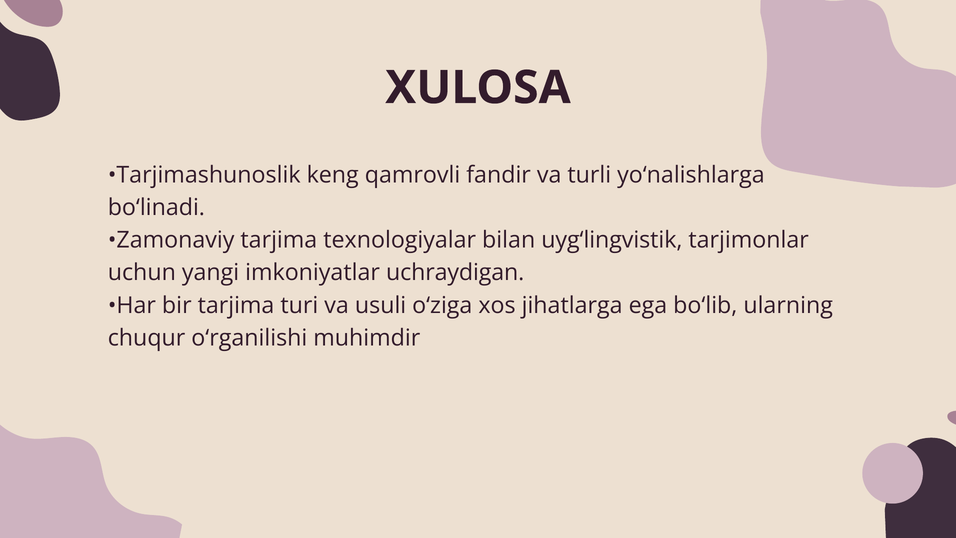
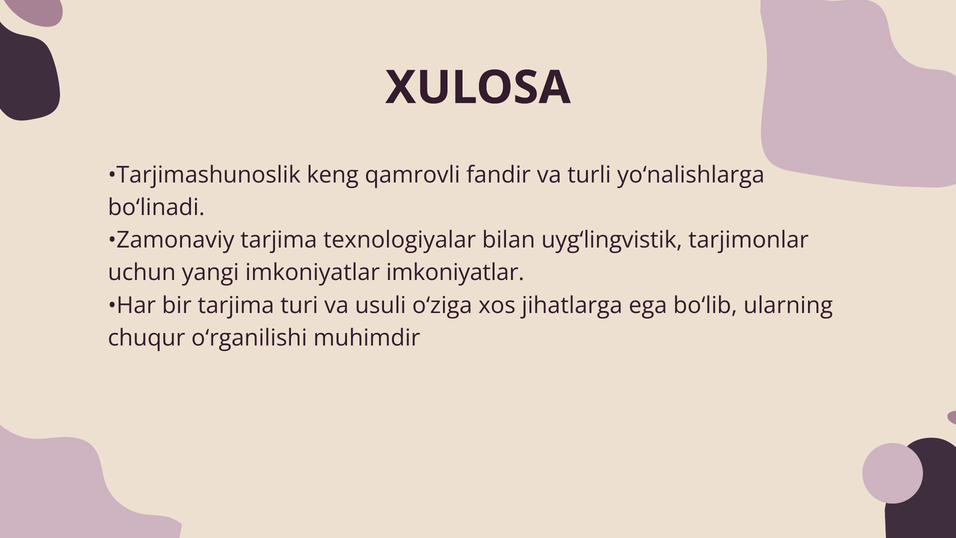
imkoniyatlar uchraydigan: uchraydigan -> imkoniyatlar (455, 273)
